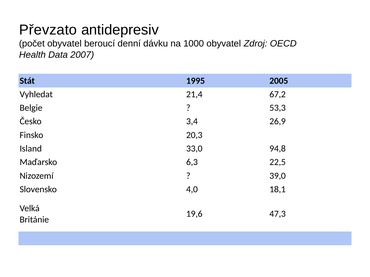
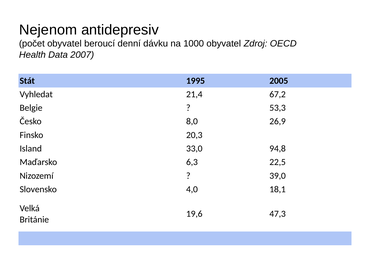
Převzato: Převzato -> Nejenom (48, 30)
3,4: 3,4 -> 8,0 (192, 122)
